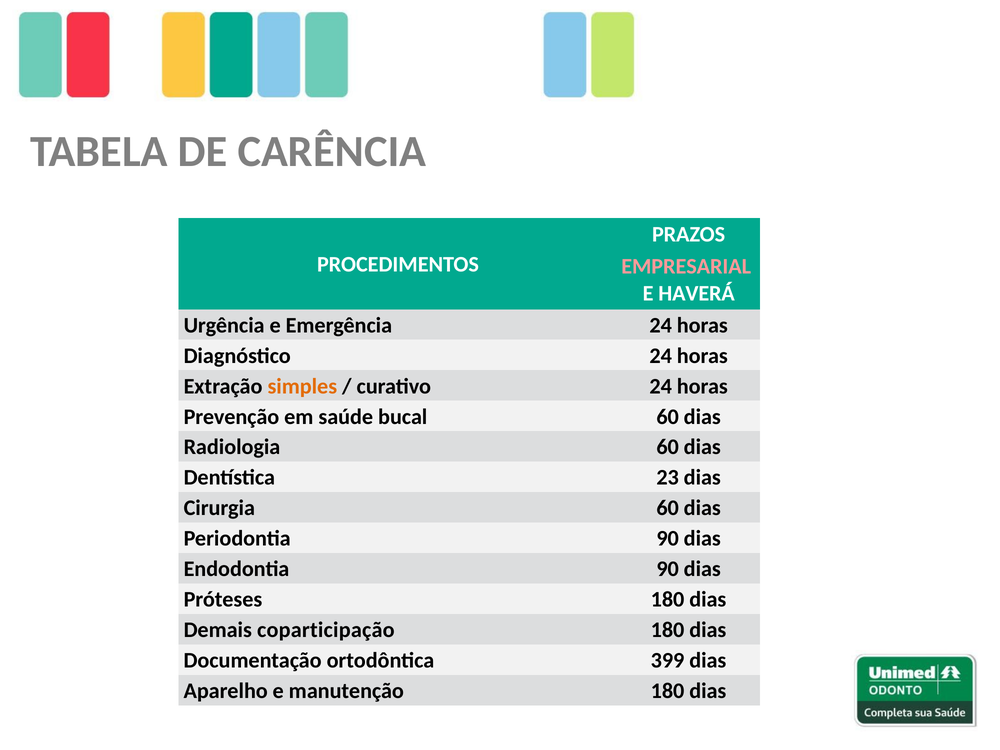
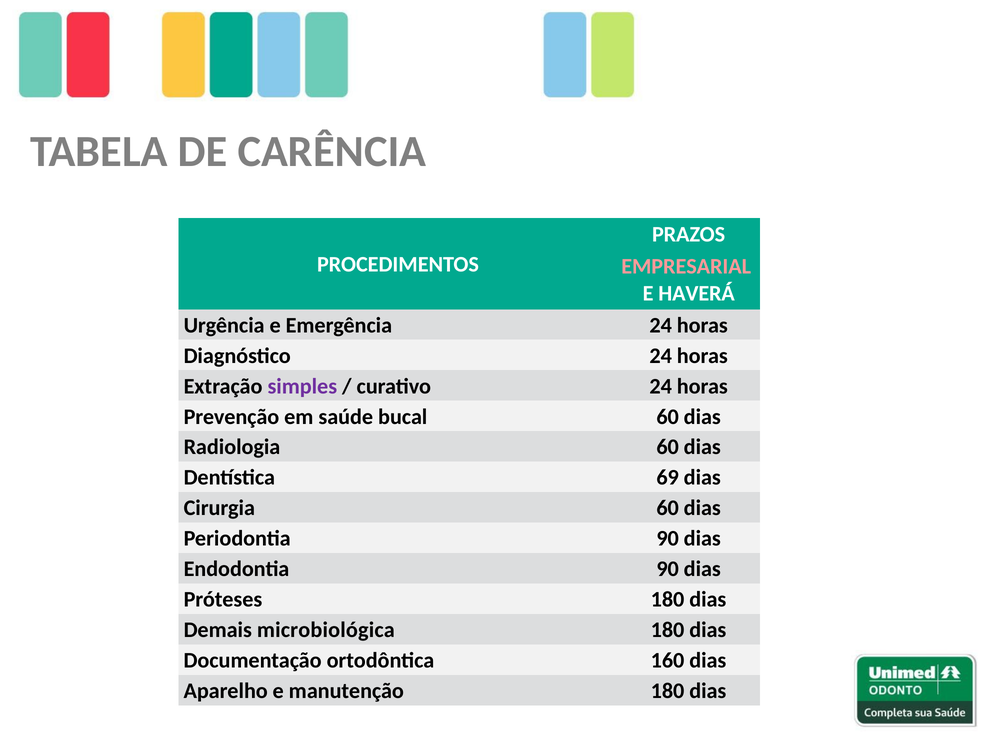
simples colour: orange -> purple (302, 386)
23: 23 -> 69 (668, 478)
coparticipação: coparticipação -> microbiológica (326, 630)
399: 399 -> 160 (668, 660)
